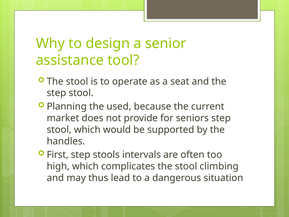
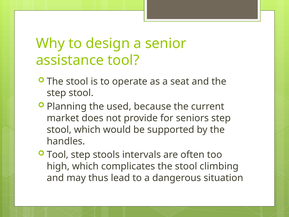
First: First -> Tool (58, 155)
